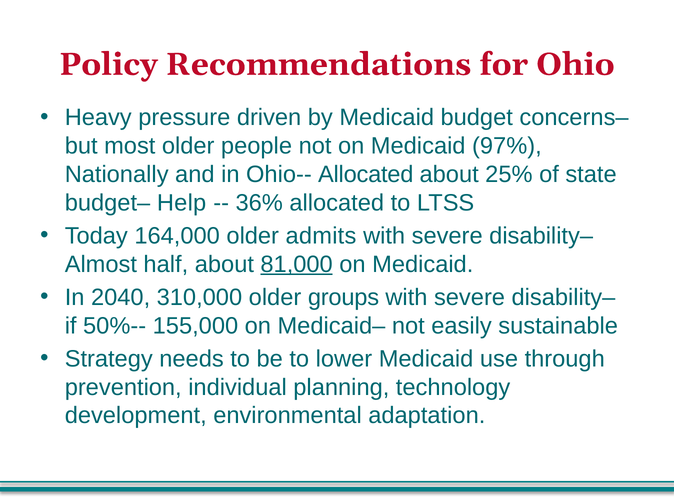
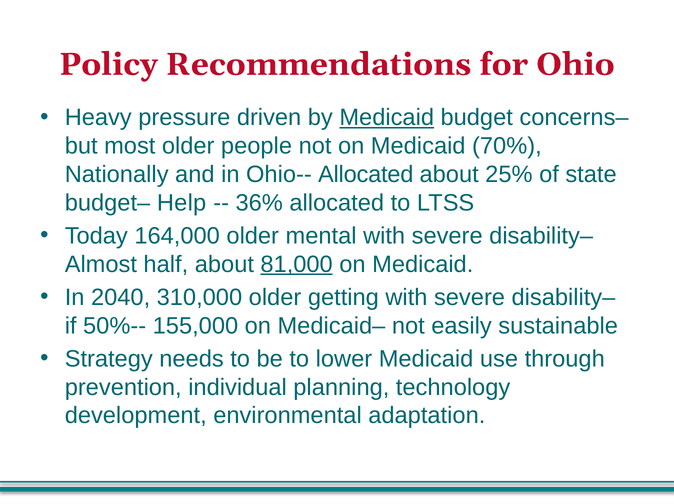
Medicaid underline: none -> present (387, 118)
97%: 97% -> 70% (507, 146)
admits: admits -> mental (321, 236)
groups: groups -> getting (343, 297)
